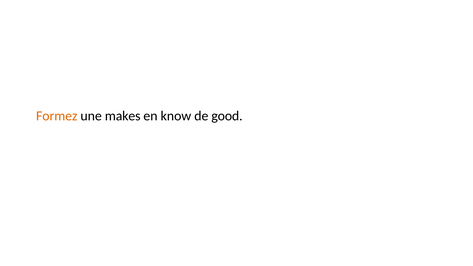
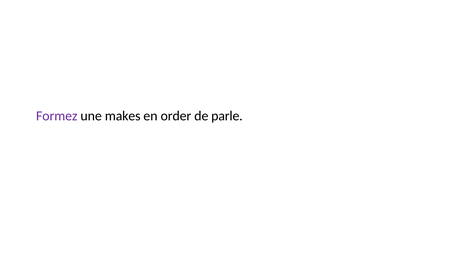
Formez colour: orange -> purple (57, 116)
know: know -> order (176, 116)
good: good -> parle (227, 116)
